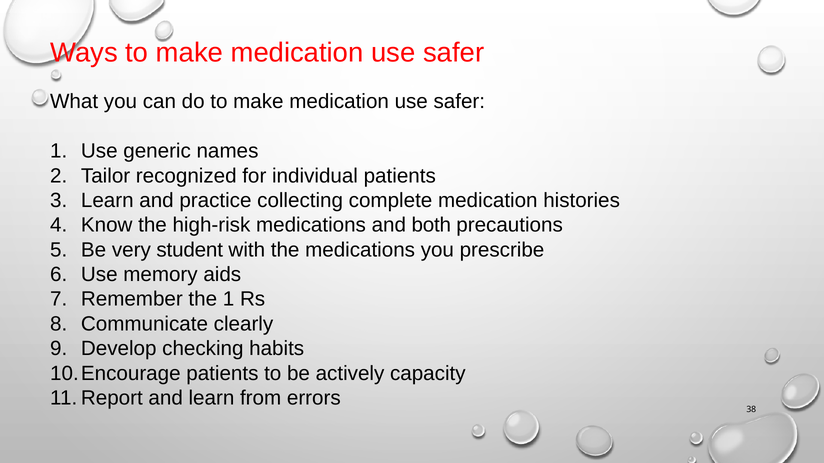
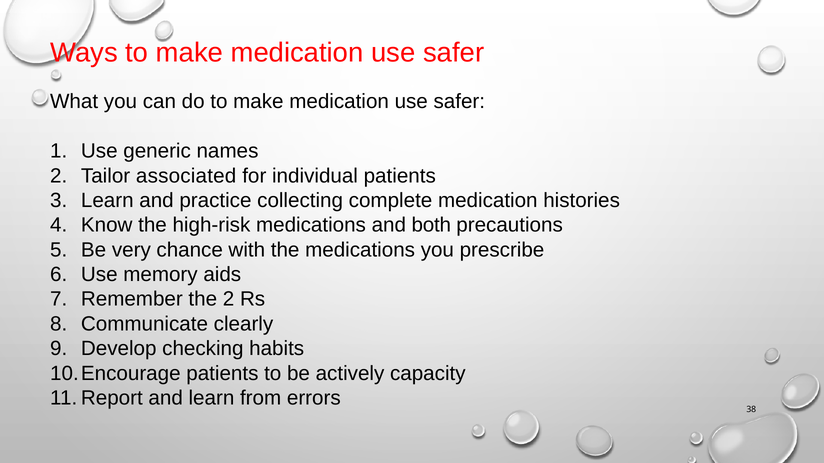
recognized: recognized -> associated (186, 176)
student: student -> chance (190, 250)
the 1: 1 -> 2 (229, 300)
